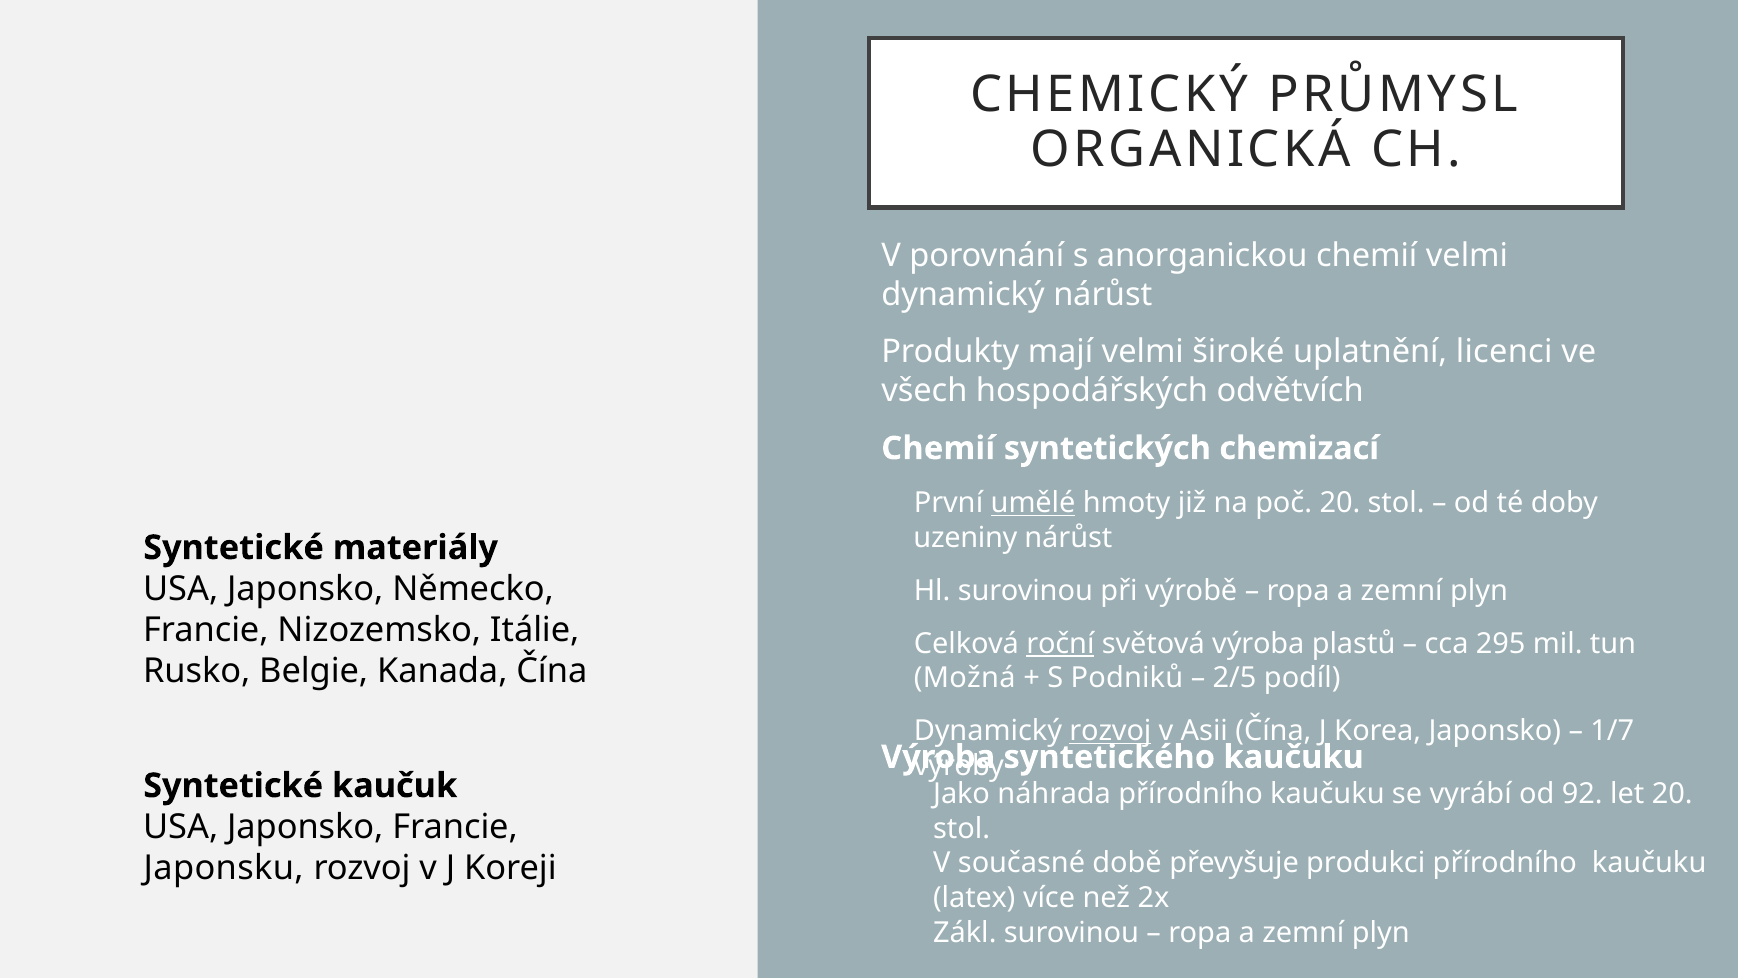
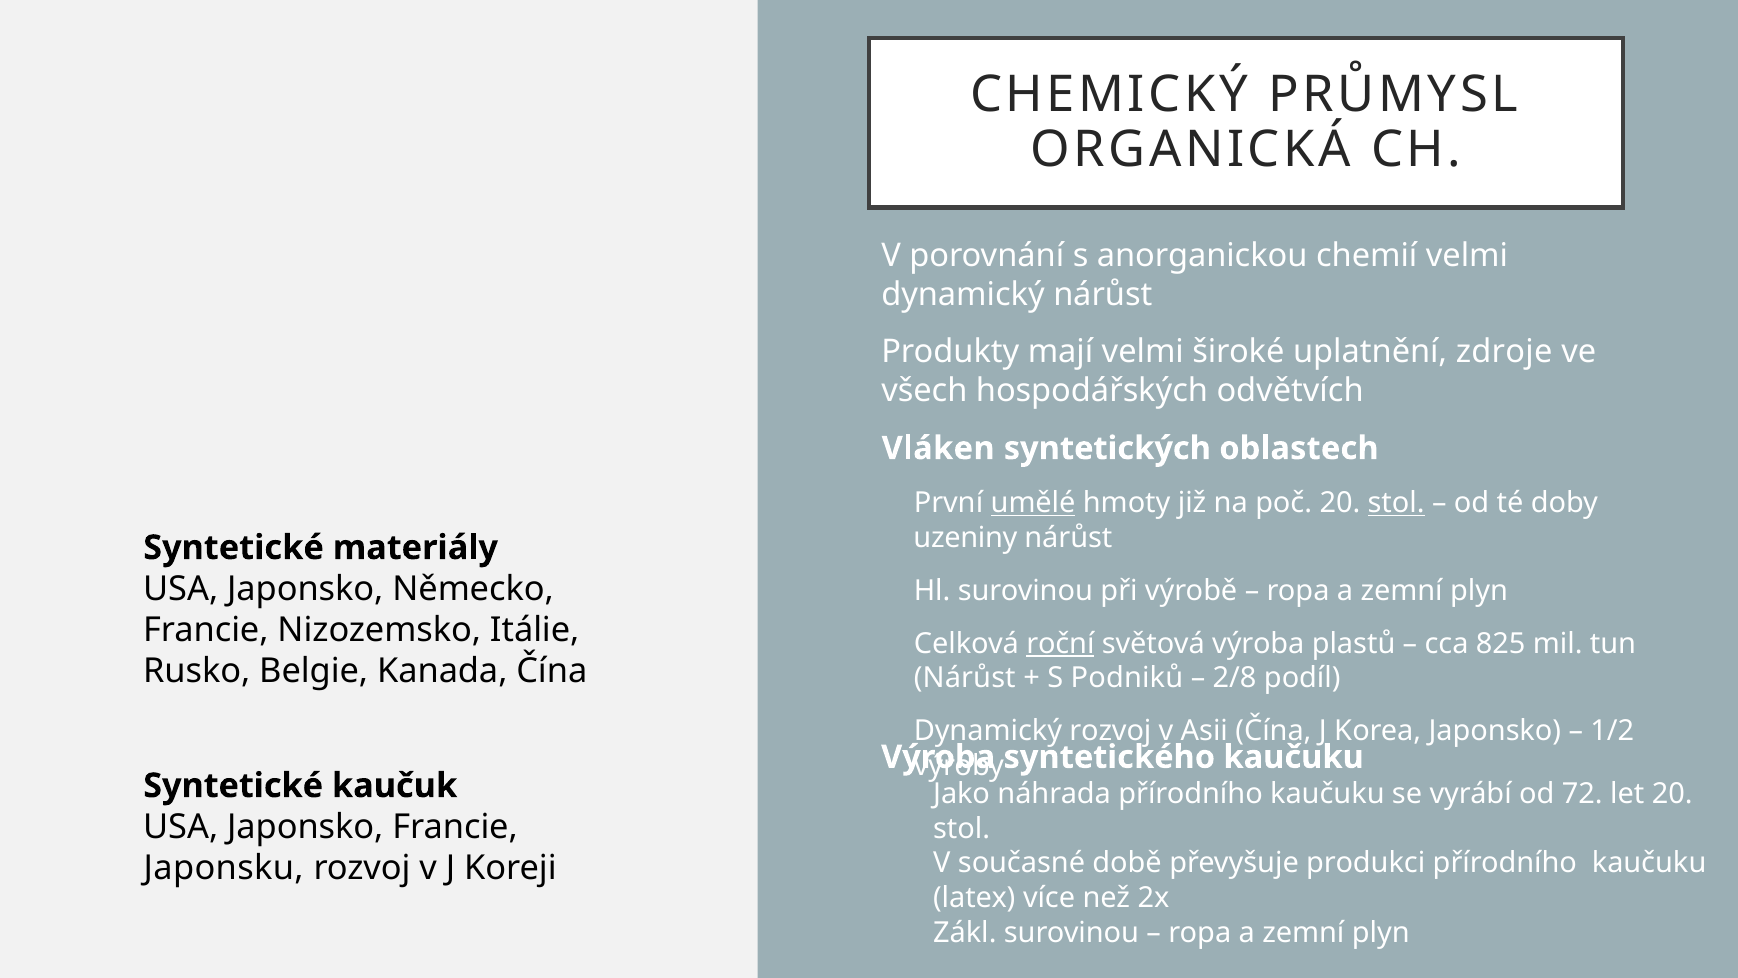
licenci: licenci -> zdroje (1504, 352)
Chemií: Chemií -> Vláken (938, 448)
chemizací: chemizací -> oblastech (1299, 448)
stol underline: none -> present (1396, 503)
295: 295 -> 825 (1501, 643)
Možná: Možná -> Nárůst (965, 678)
2/5: 2/5 -> 2/8 (1235, 678)
rozvoj underline: present -> none (1110, 731)
1/7: 1/7 -> 1/2 (1612, 731)
92: 92 -> 72 (1582, 794)
